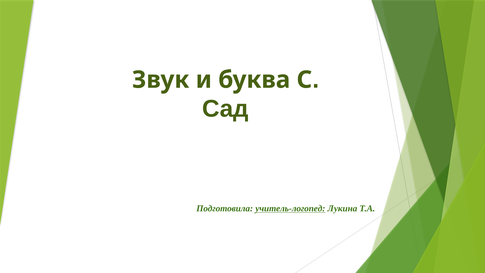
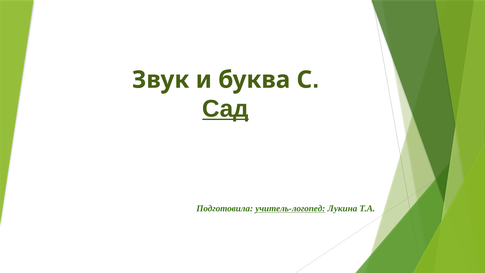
Сад underline: none -> present (225, 109)
